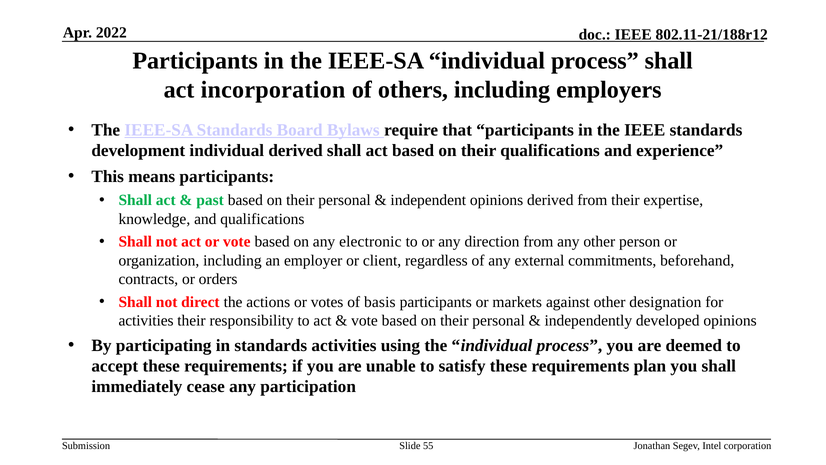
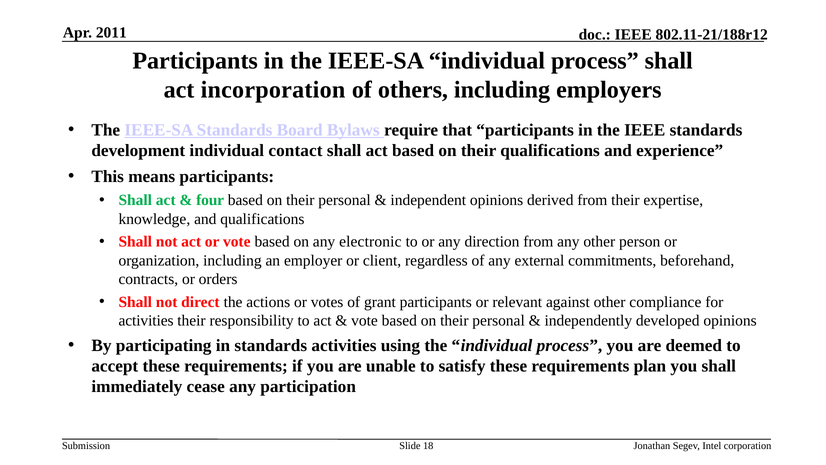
2022: 2022 -> 2011 (111, 33)
individual derived: derived -> contact (295, 151)
past: past -> four (210, 200)
basis: basis -> grant (380, 302)
markets: markets -> relevant (517, 302)
designation: designation -> compliance (665, 302)
55: 55 -> 18 (428, 446)
